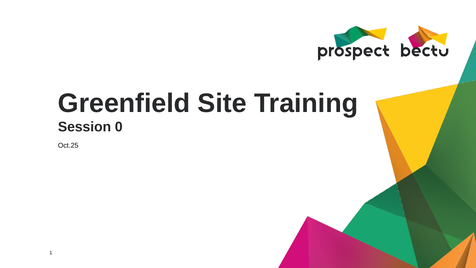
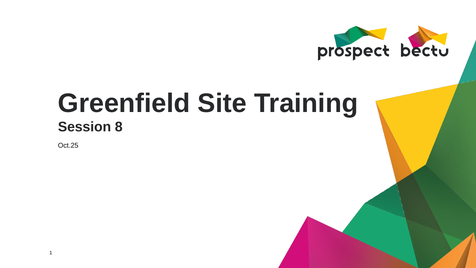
0: 0 -> 8 (119, 127)
